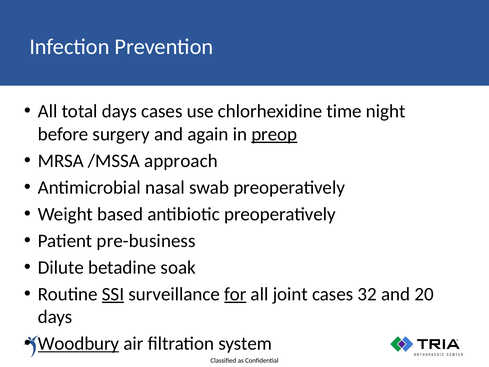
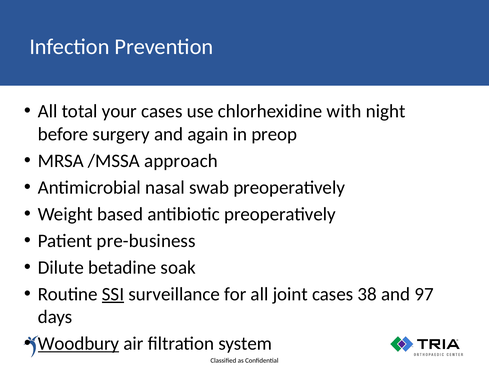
total days: days -> your (119, 111)
time: time -> with (344, 111)
preop underline: present -> none (274, 134)
for underline: present -> none (235, 294)
32: 32 -> 38 (367, 294)
20: 20 -> 97 (424, 294)
